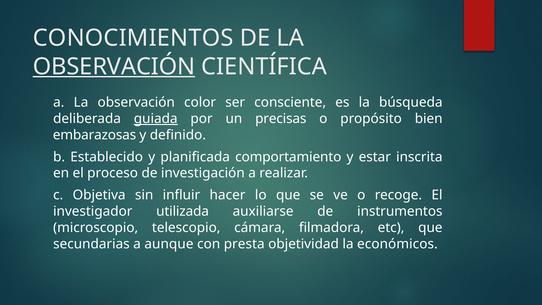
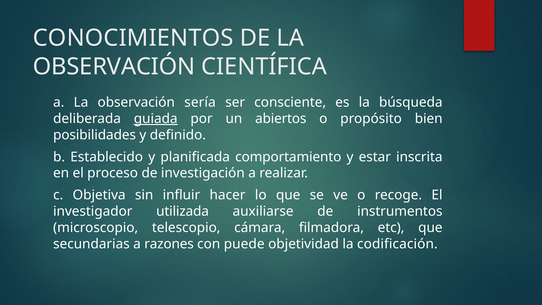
OBSERVACIÓN underline: present -> none (114, 67)
color: color -> sería (200, 102)
precisas: precisas -> abiertos (281, 119)
embarazosas: embarazosas -> posibilidades (95, 135)
aunque: aunque -> razones (169, 244)
presta: presta -> puede (244, 244)
económicos: económicos -> codificación (397, 244)
